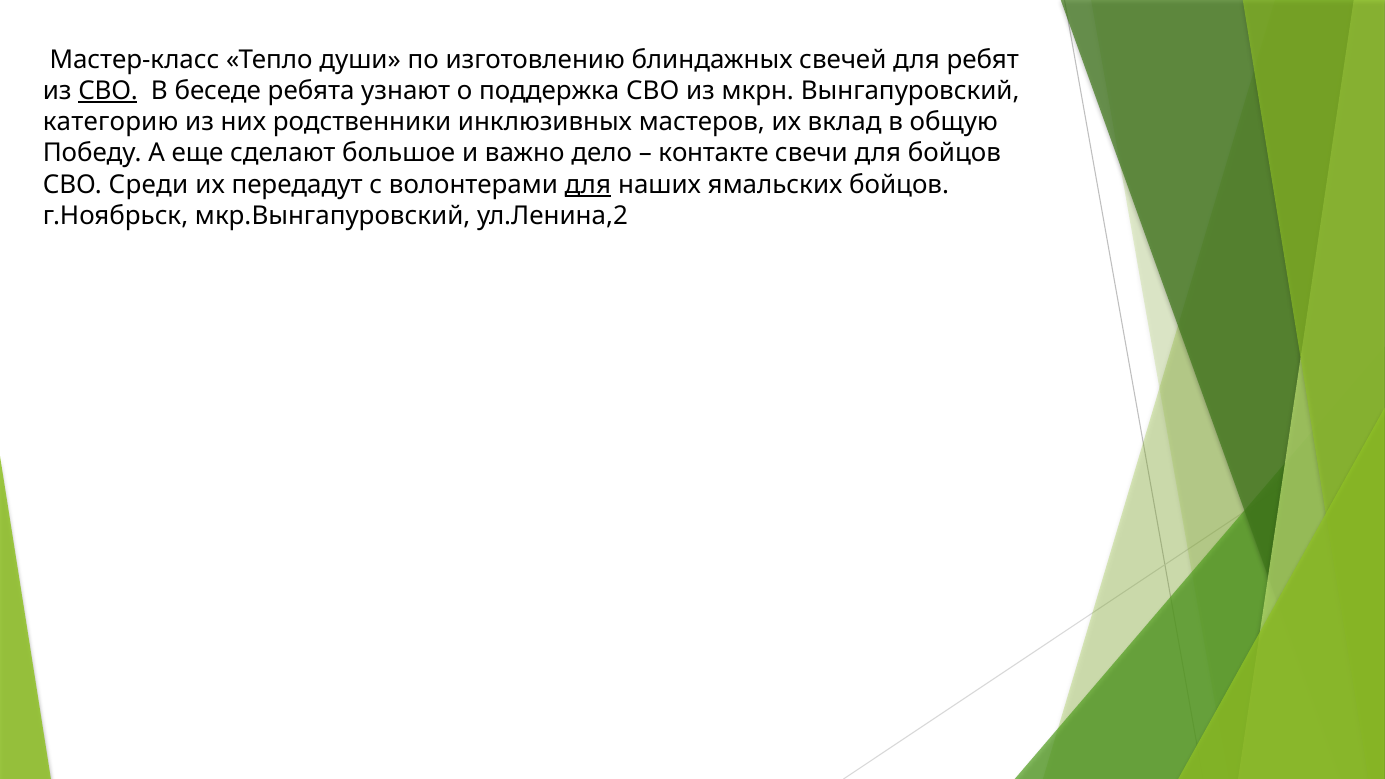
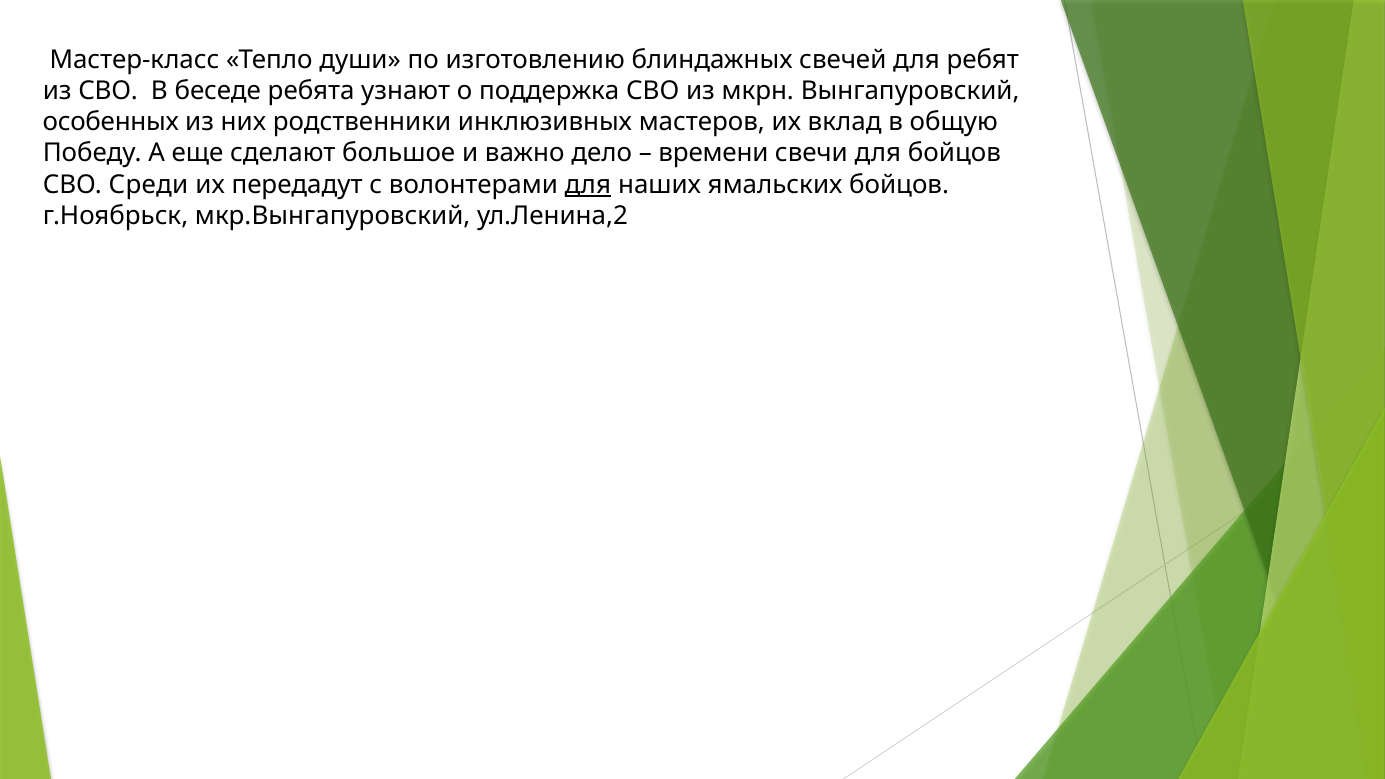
СВО underline: present -> none (108, 91)
категорию: категорию -> особенных (111, 122)
контакте: контакте -> времени (714, 153)
